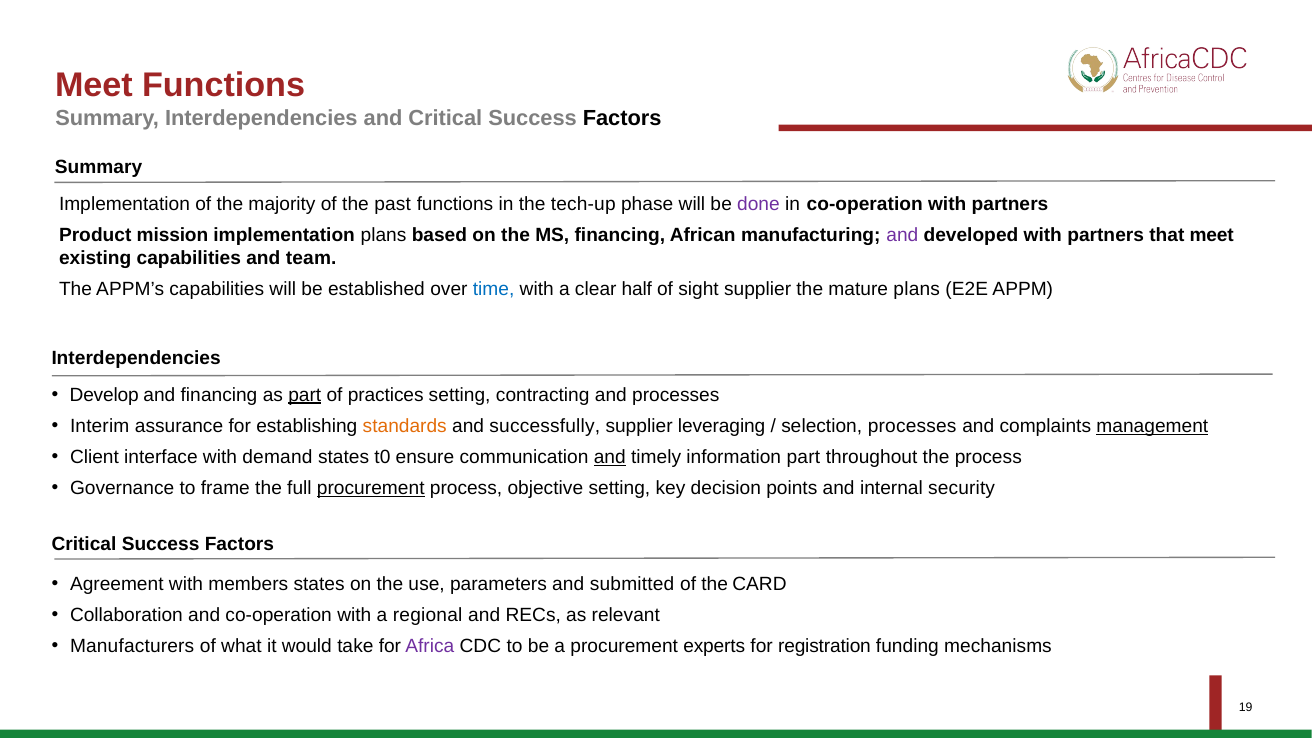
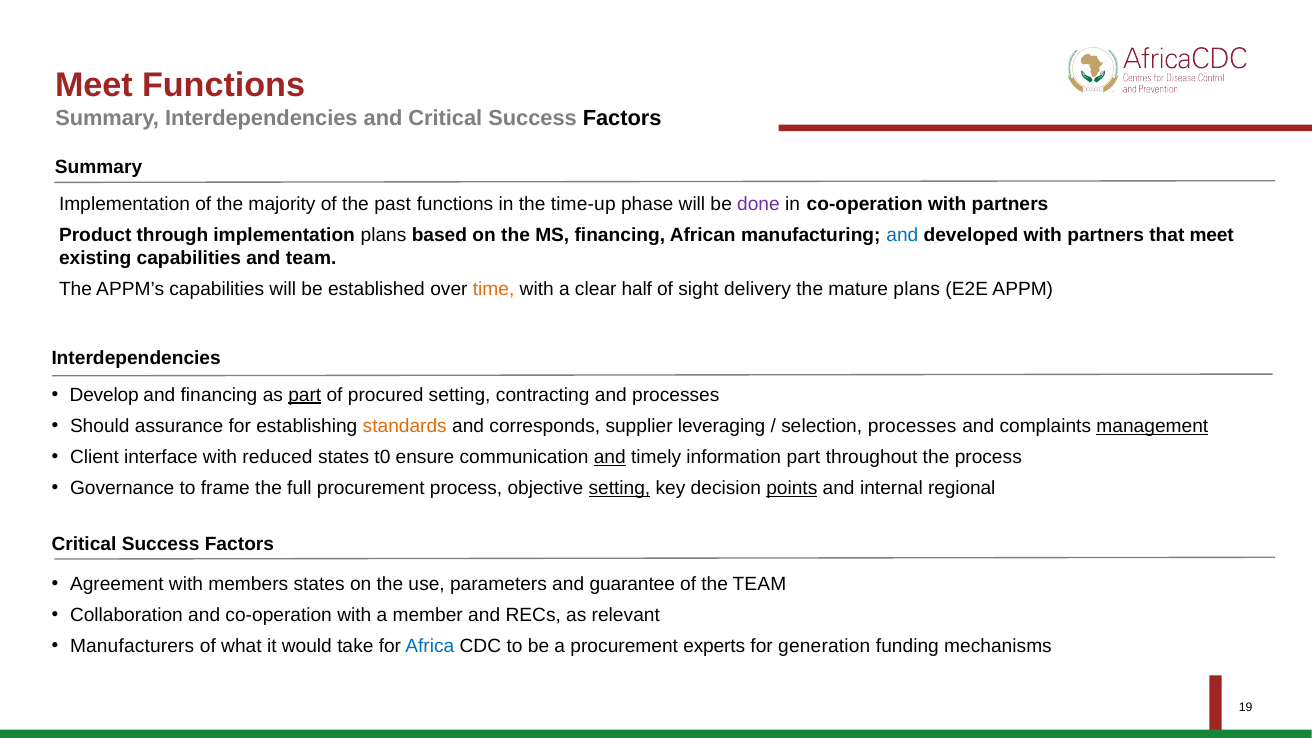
tech-up: tech-up -> time-up (583, 204)
mission: mission -> through (172, 235)
and colour: purple -> blue (902, 235)
time colour: blue -> orange (494, 289)
sight supplier: supplier -> delivery (758, 289)
practices: practices -> procured (386, 395)
Interim: Interim -> Should (100, 426)
successfully: successfully -> corresponds (545, 426)
demand: demand -> reduced (277, 457)
procurement underline: present -> none (371, 488)
setting underline: none -> present (619, 488)
points underline: none -> present (792, 488)
security: security -> regional (962, 488)
submitted: submitted -> guarantee (632, 584)
the CARD: CARD -> TEAM (759, 584)
regional: regional -> member (428, 615)
Africa colour: purple -> blue (430, 646)
registration: registration -> generation (824, 646)
